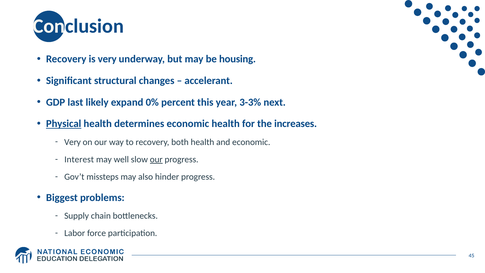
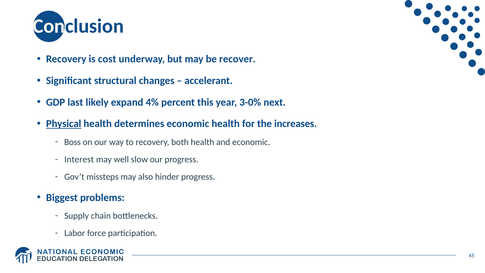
is very: very -> cost (107, 59)
housing: housing -> recover (237, 59)
0%: 0% -> 4% (152, 102)
3-3%: 3-3% -> 3-0% (250, 102)
Very: Very -> Boss (73, 142)
our underline: present -> none (156, 159)
